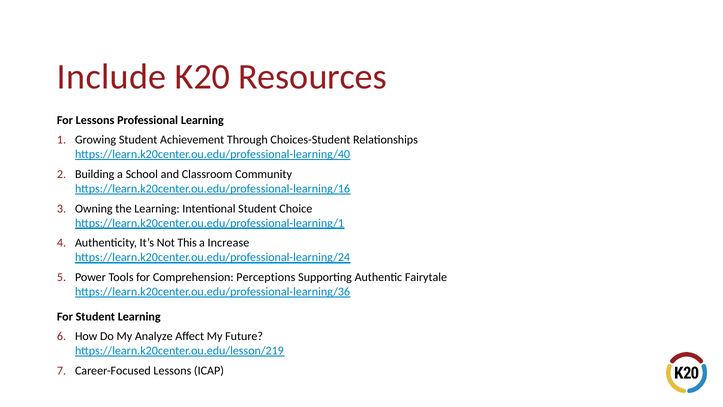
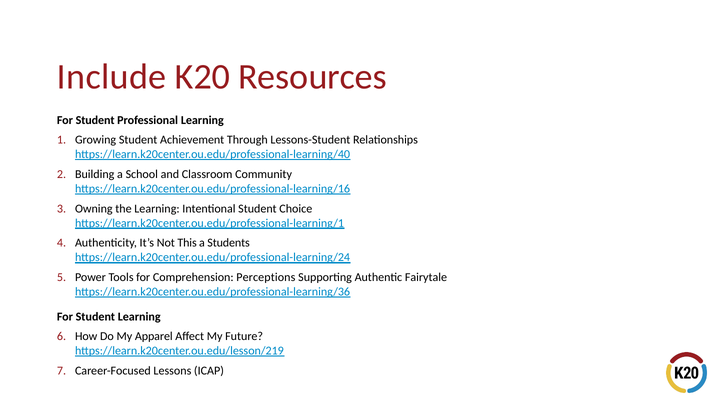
Lessons: Lessons -> Student (95, 120)
Choices-Student: Choices-Student -> Lessons-Student (310, 140)
Increase: Increase -> Students (229, 243)
Analyze: Analyze -> Apparel (154, 336)
